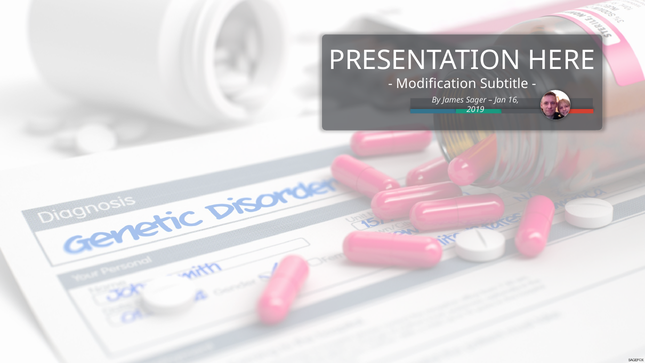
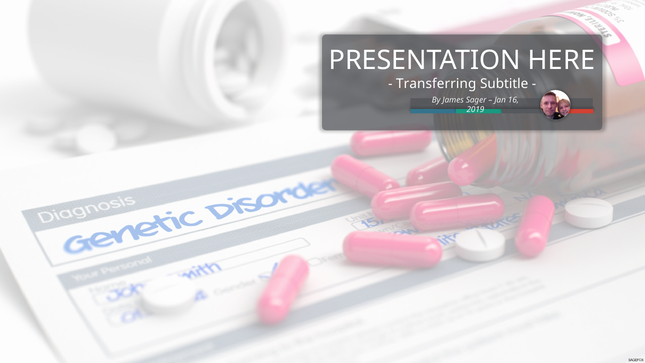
Modification: Modification -> Transferring (436, 84)
